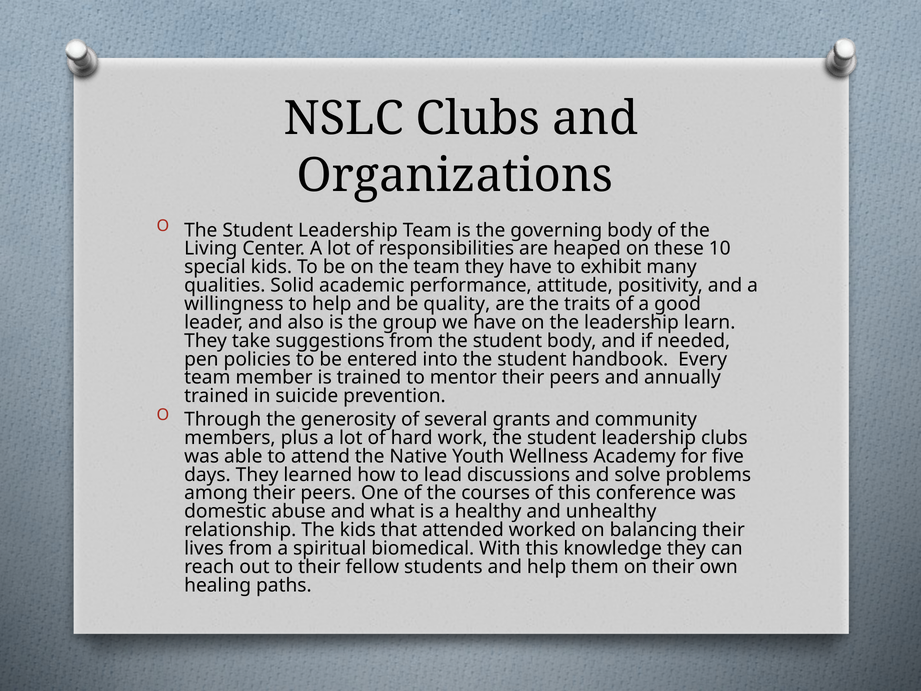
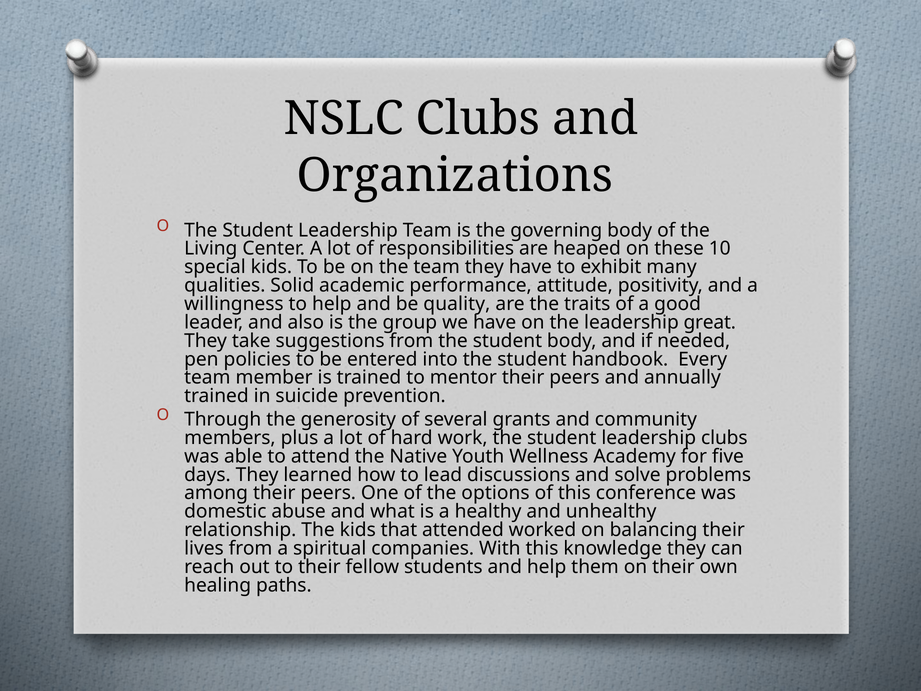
learn: learn -> great (710, 322)
courses: courses -> options (496, 493)
biomedical: biomedical -> companies (423, 548)
